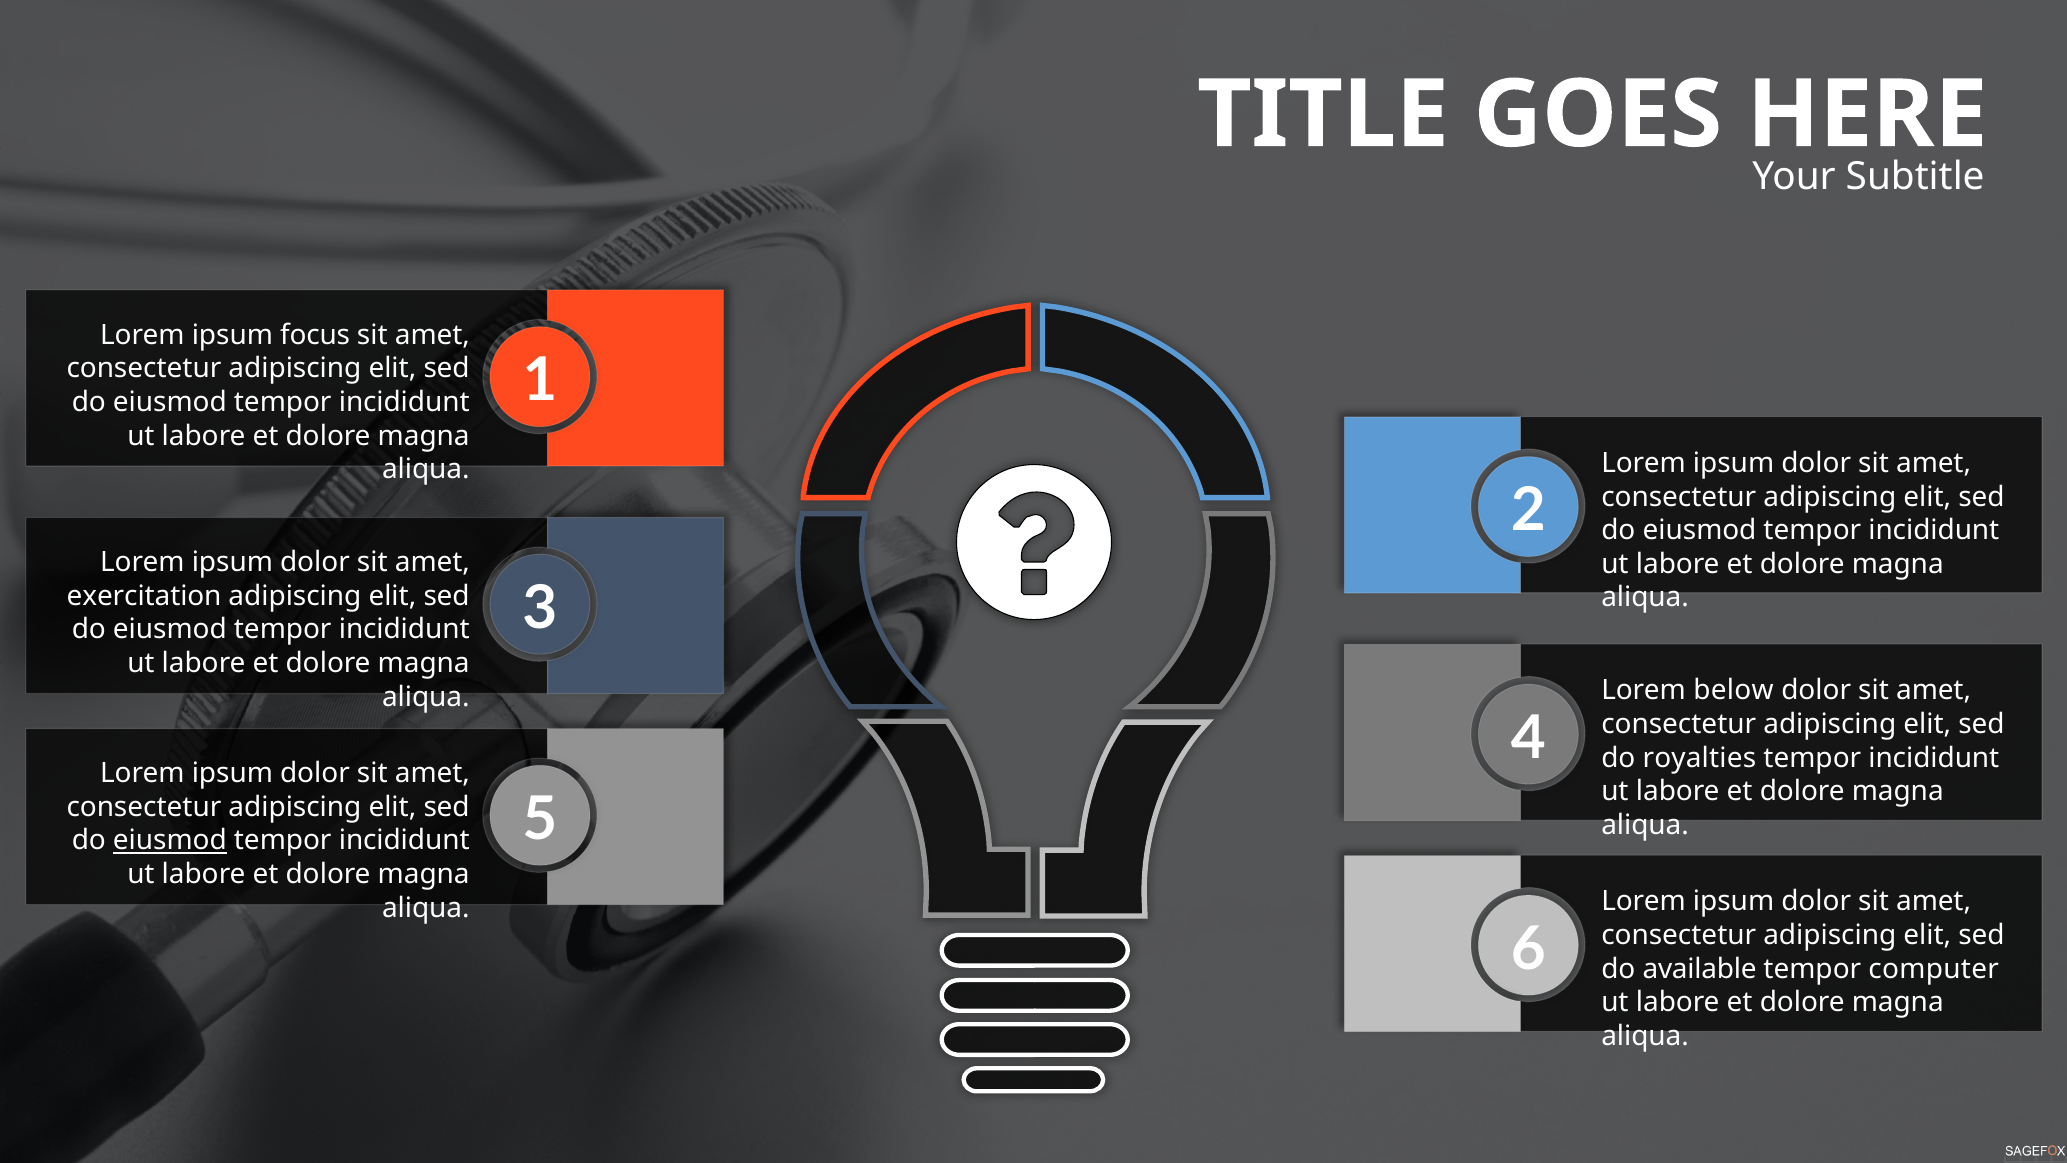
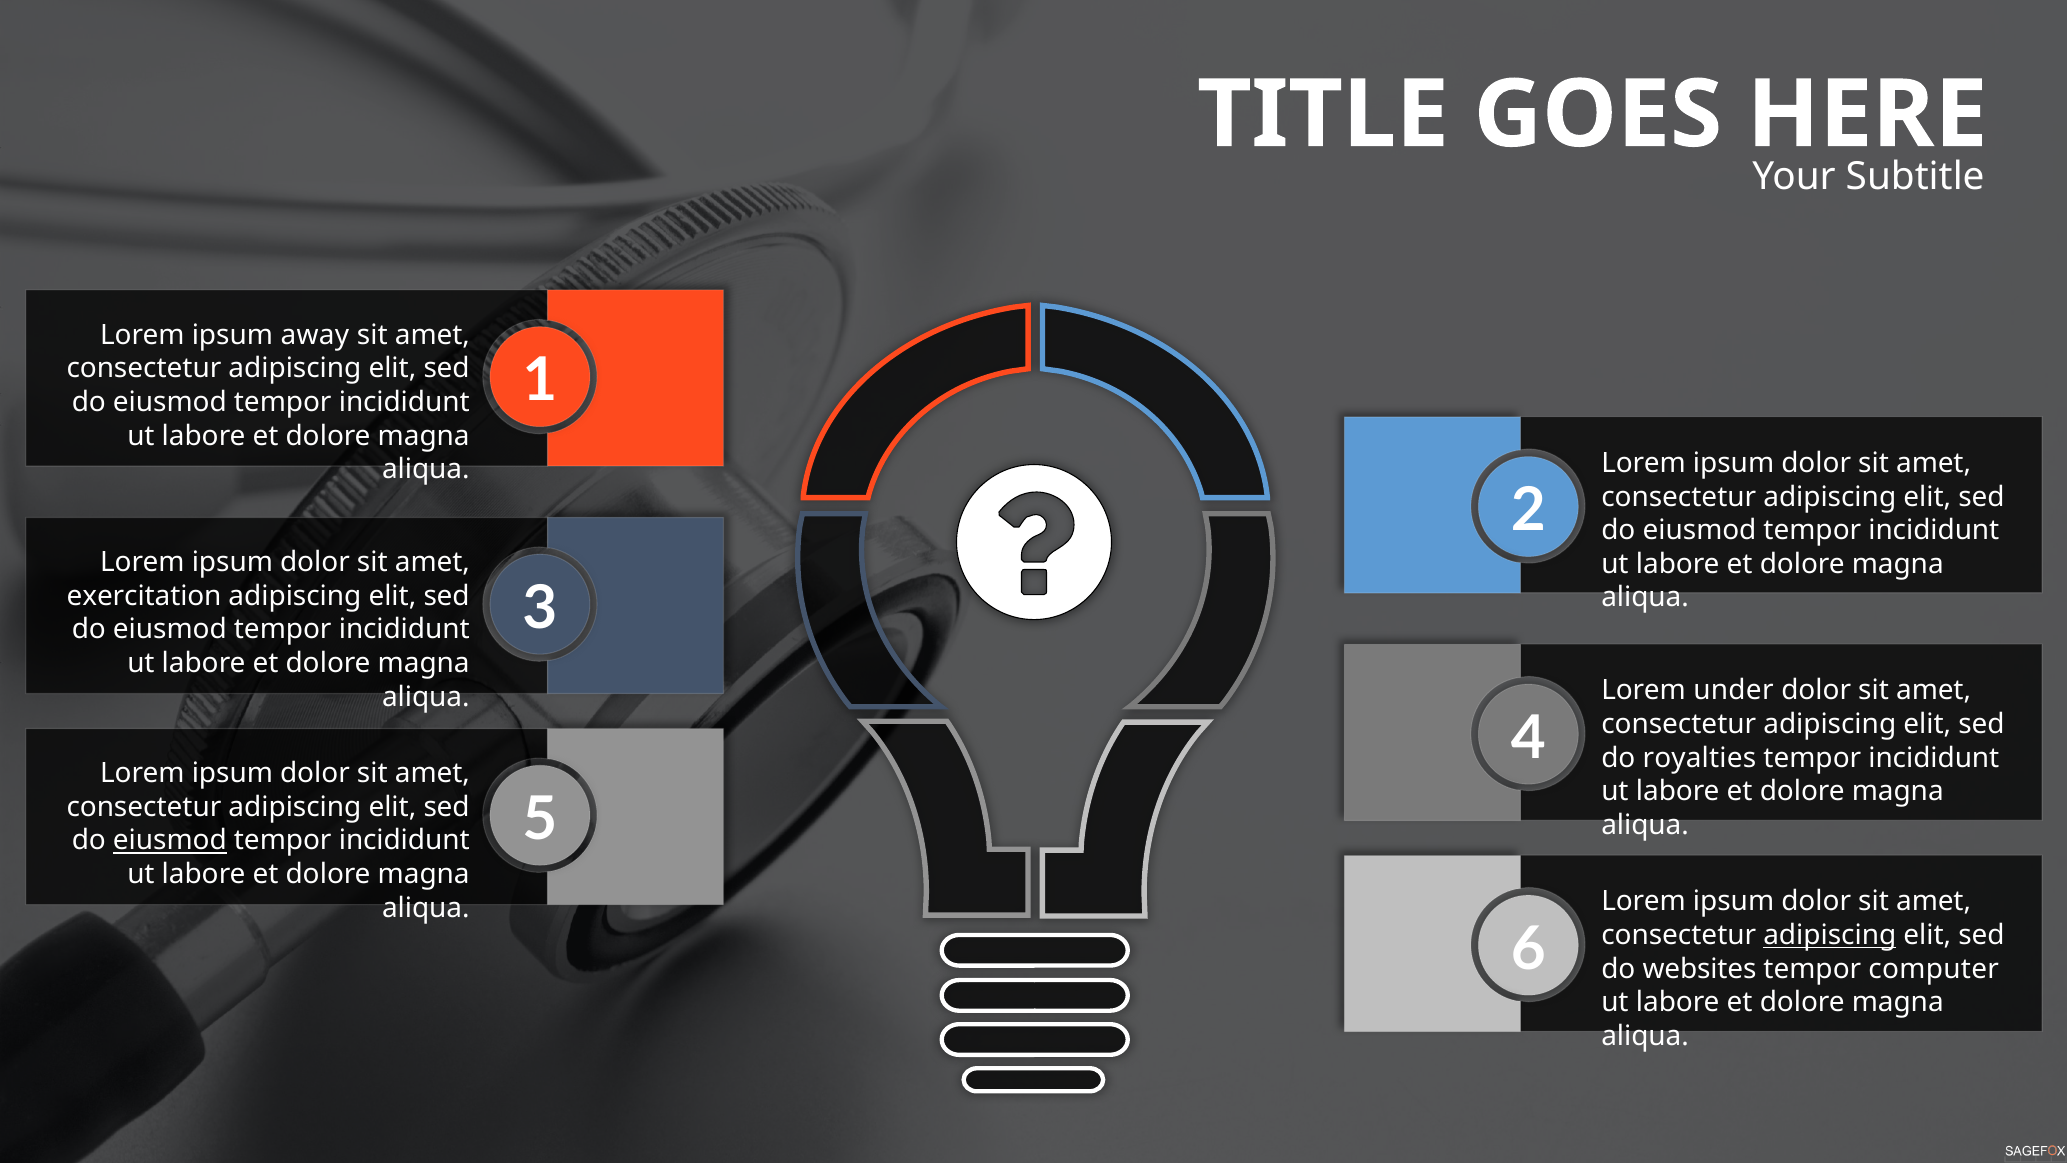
focus: focus -> away (315, 335)
below: below -> under (1733, 690)
adipiscing underline: none -> present (1830, 935)
available: available -> websites (1700, 969)
